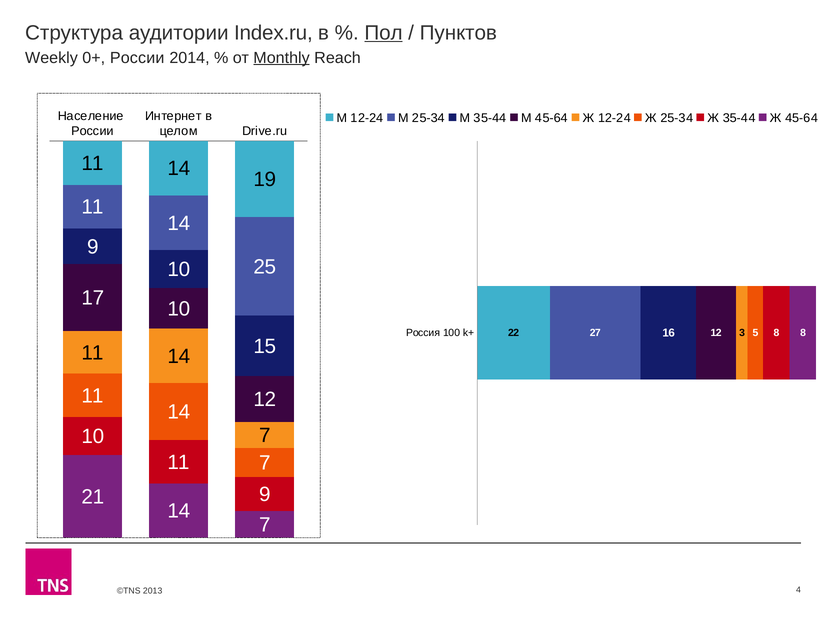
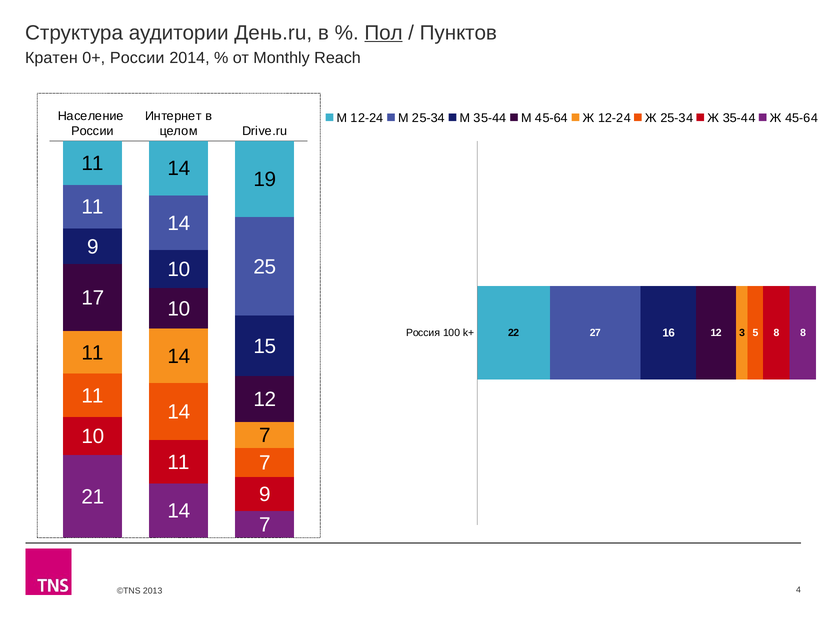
Index.ru: Index.ru -> День.ru (273, 33)
Weekly: Weekly -> Кратен (51, 58)
Monthly underline: present -> none (282, 58)
